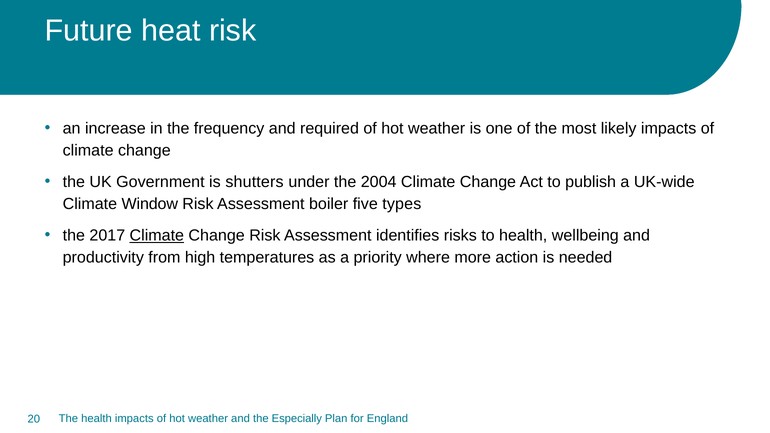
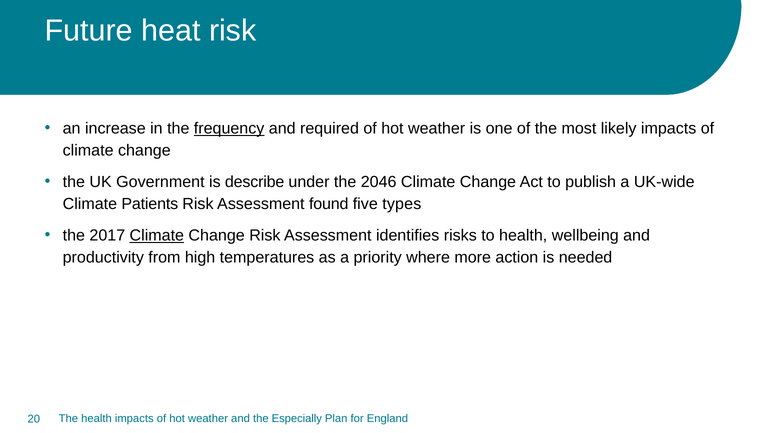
frequency underline: none -> present (229, 128)
shutters: shutters -> describe (255, 182)
2004: 2004 -> 2046 (379, 182)
Window: Window -> Patients (150, 204)
boiler: boiler -> found (329, 204)
